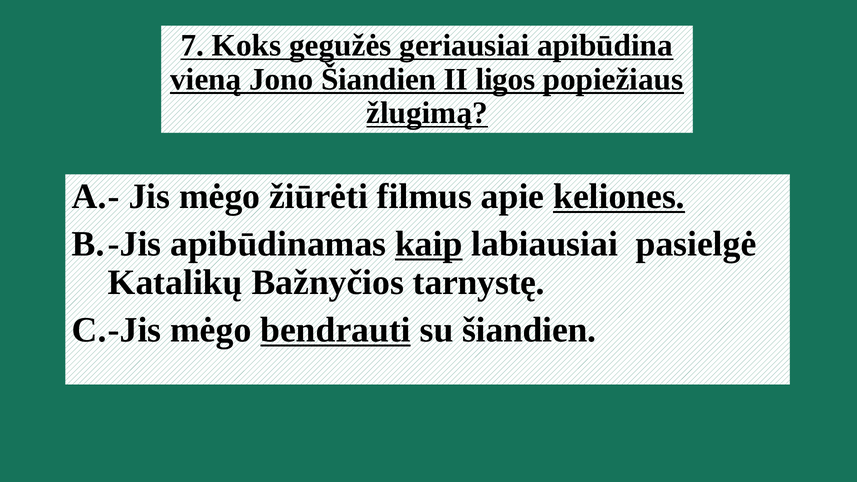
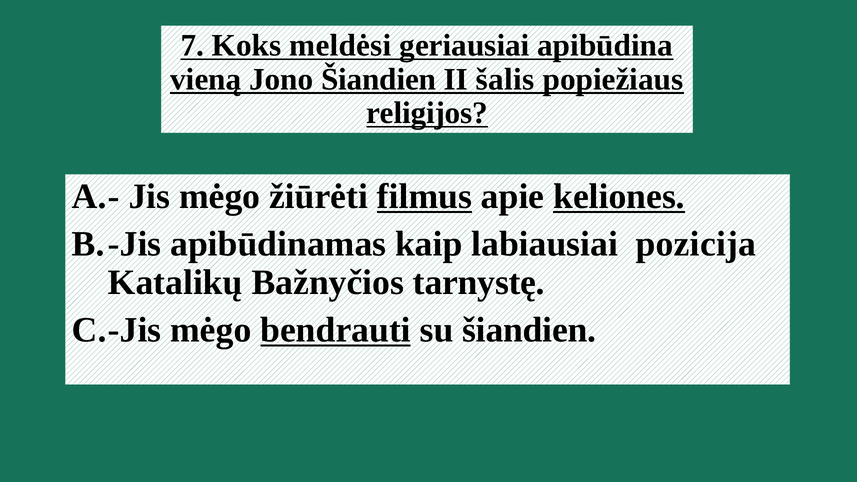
gegužės: gegužės -> meldėsi (340, 46)
ligos: ligos -> šalis (505, 79)
žlugimą: žlugimą -> religijos (427, 113)
filmus underline: none -> present (425, 197)
kaip underline: present -> none (429, 244)
pasielgė: pasielgė -> pozicija (696, 244)
